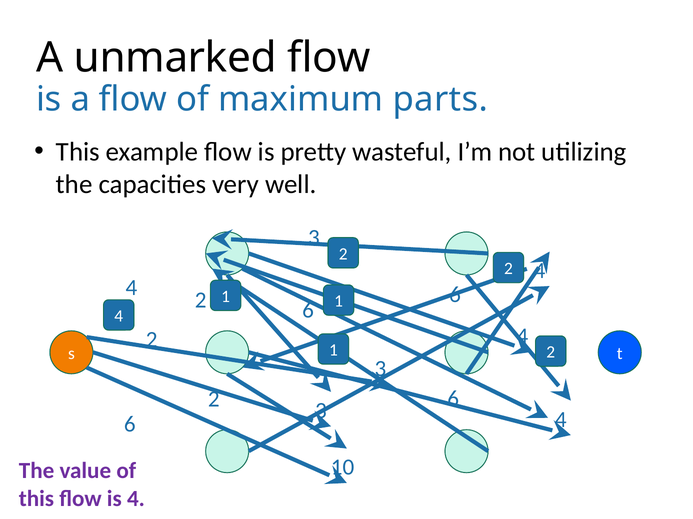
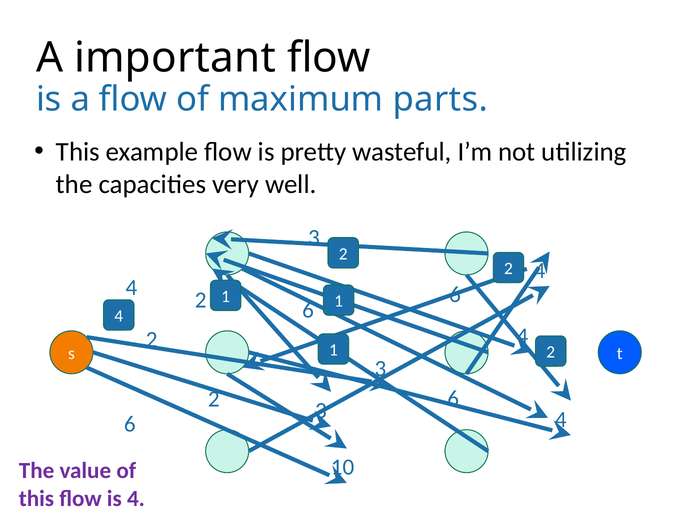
unmarked: unmarked -> important (175, 58)
